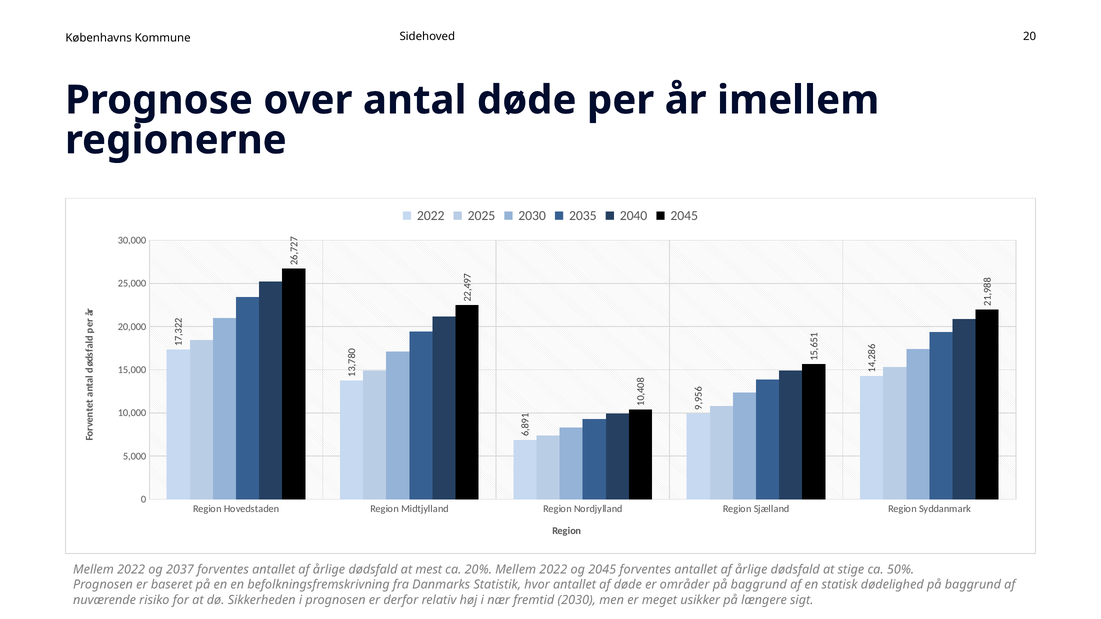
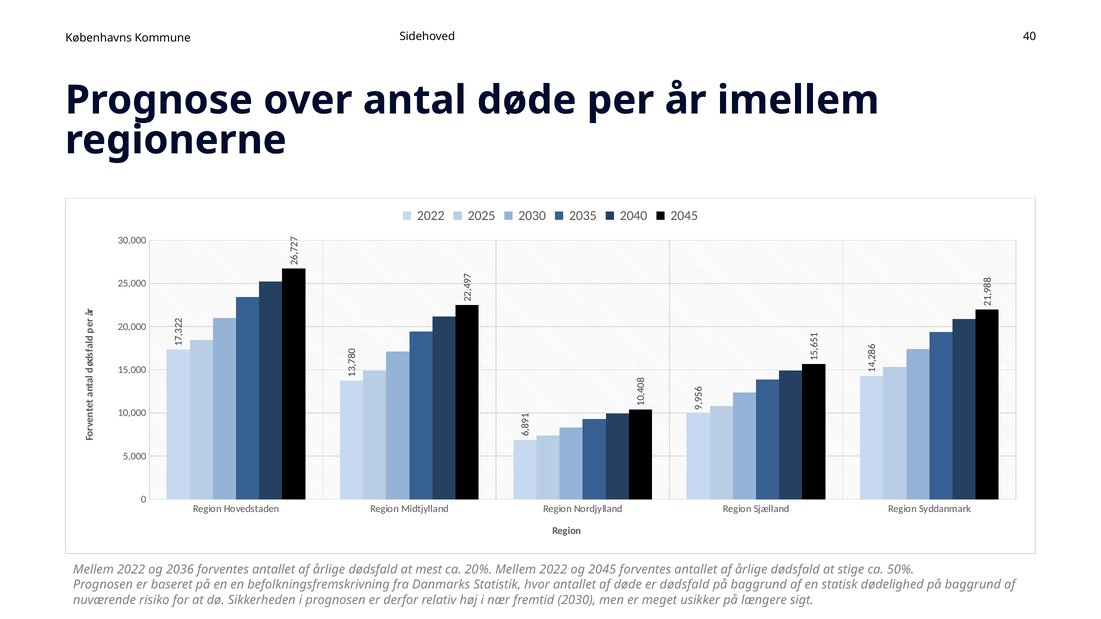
20: 20 -> 40 (1030, 36)
2037: 2037 -> 2036 (180, 570)
er områder: områder -> dødsfald (685, 585)
